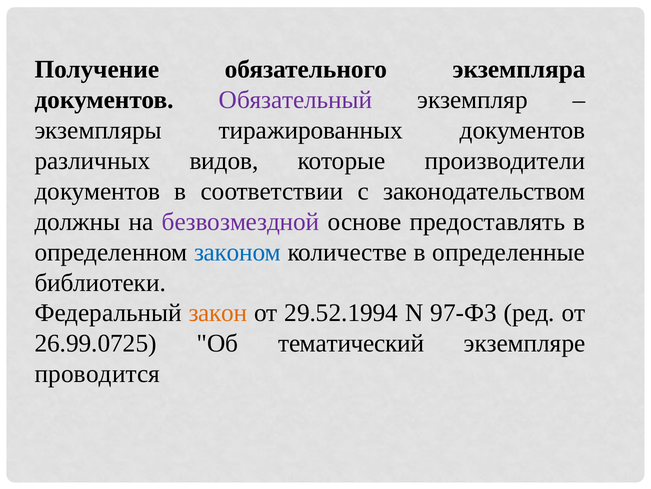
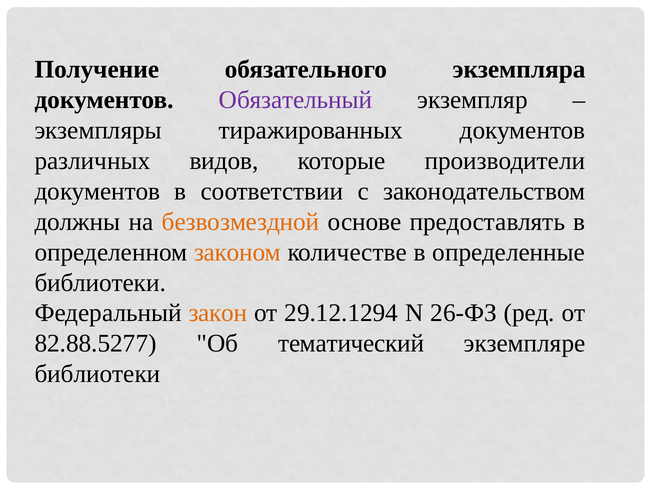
безвозмездной colour: purple -> orange (241, 221)
законом colour: blue -> orange (237, 252)
29.52.1994: 29.52.1994 -> 29.12.1294 (341, 313)
97-ФЗ: 97-ФЗ -> 26-ФЗ (464, 313)
26.99.0725: 26.99.0725 -> 82.88.5277 (96, 343)
проводится: проводится -> библиотеки (97, 373)
